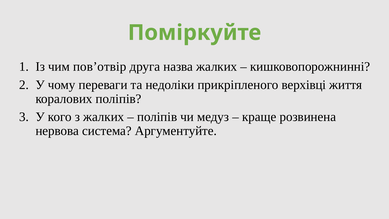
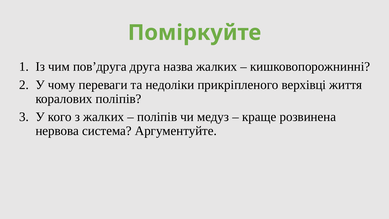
пов’отвір: пов’отвір -> пов’друга (100, 67)
